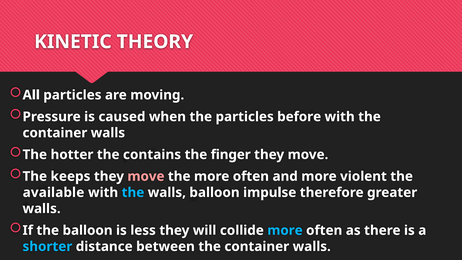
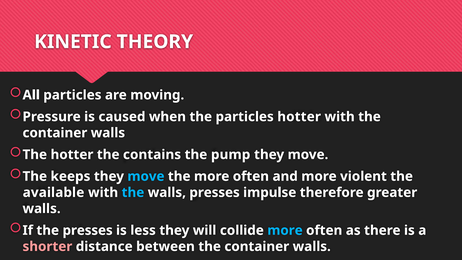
particles before: before -> hotter (299, 117)
finger: finger -> pump (231, 155)
move colour: pink -> light blue (146, 176)
walls balloon: balloon -> presses (215, 192)
the balloon: balloon -> presses (88, 230)
shorter colour: light blue -> pink (47, 246)
